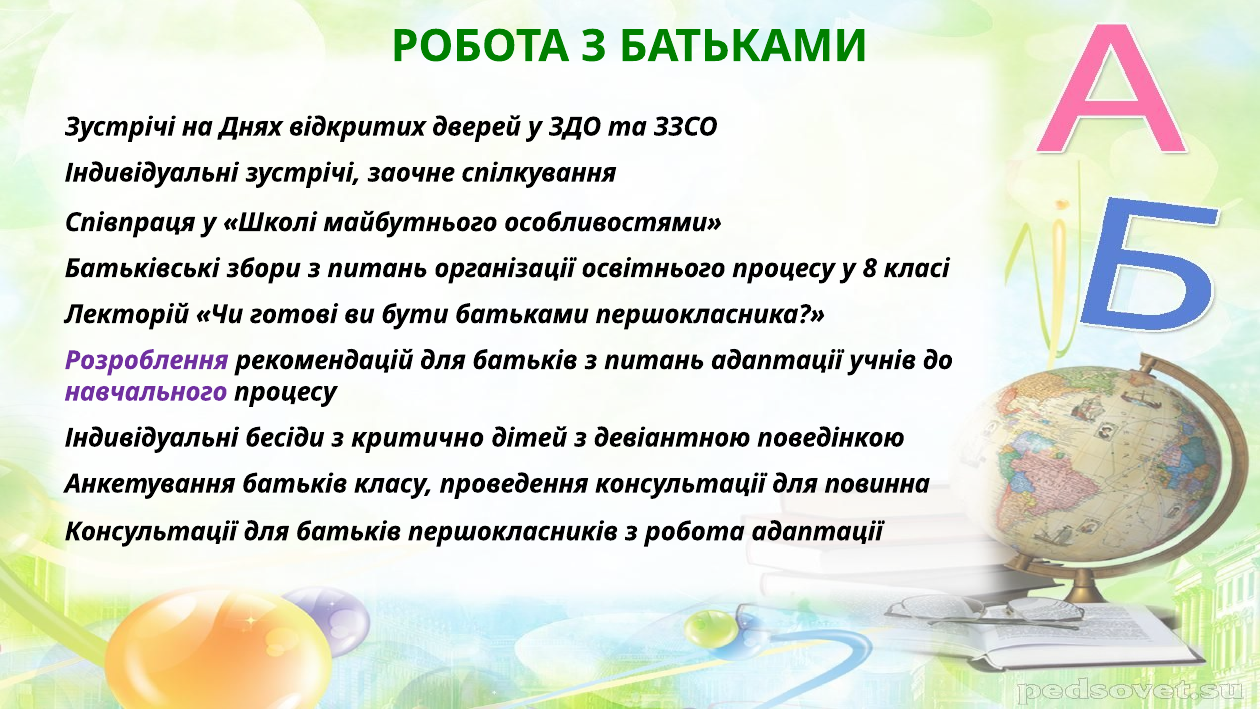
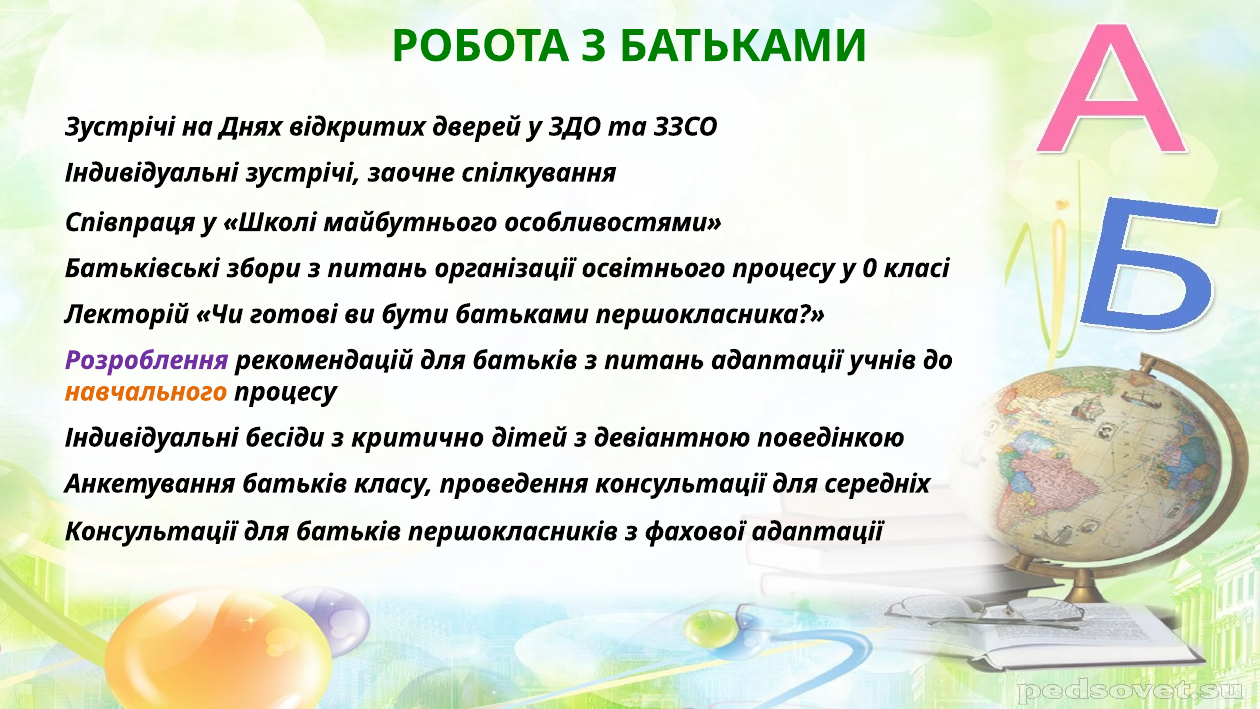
8: 8 -> 0 (870, 268)
навчального colour: purple -> orange (146, 392)
повинна: повинна -> середніх (877, 484)
з робота: робота -> фахової (695, 531)
